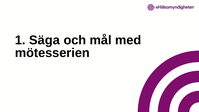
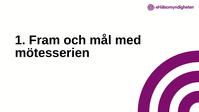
Säga: Säga -> Fram (45, 40)
